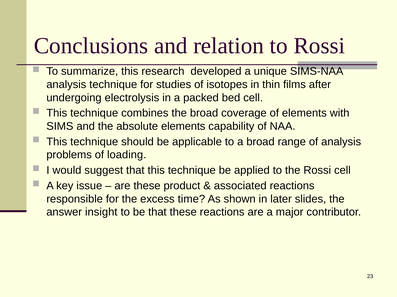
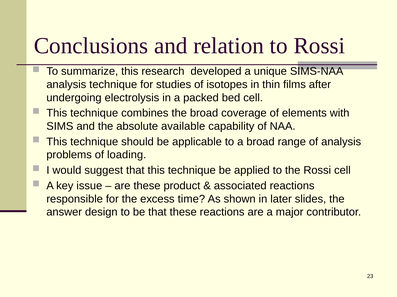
absolute elements: elements -> available (183, 127)
insight: insight -> design (101, 213)
